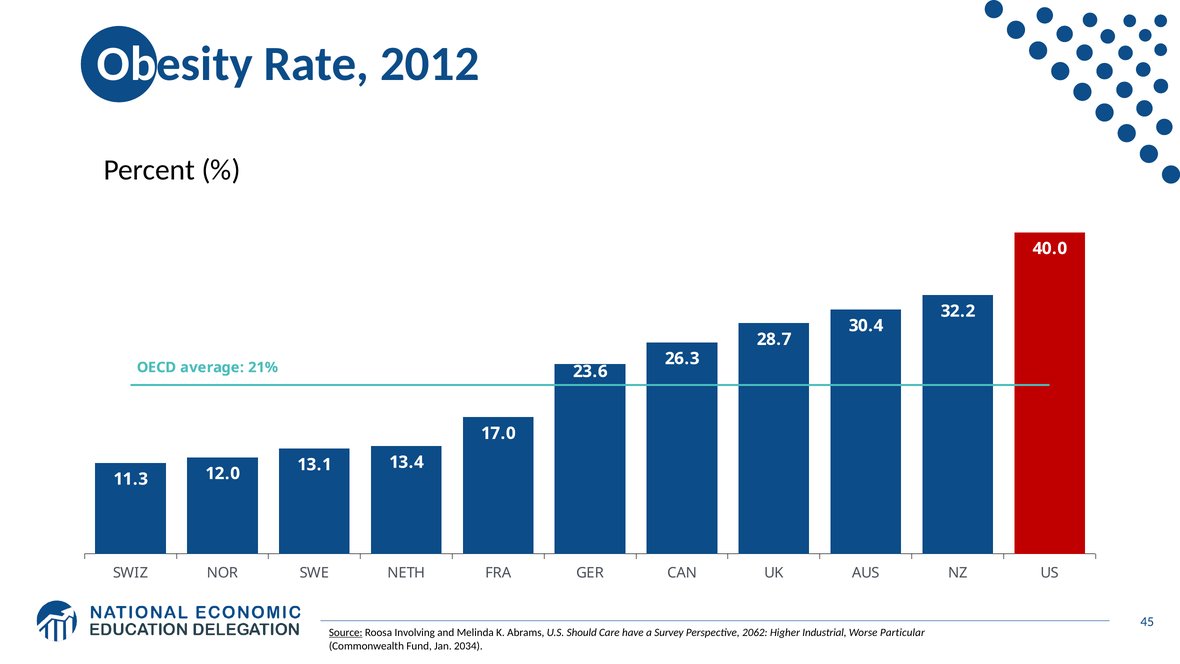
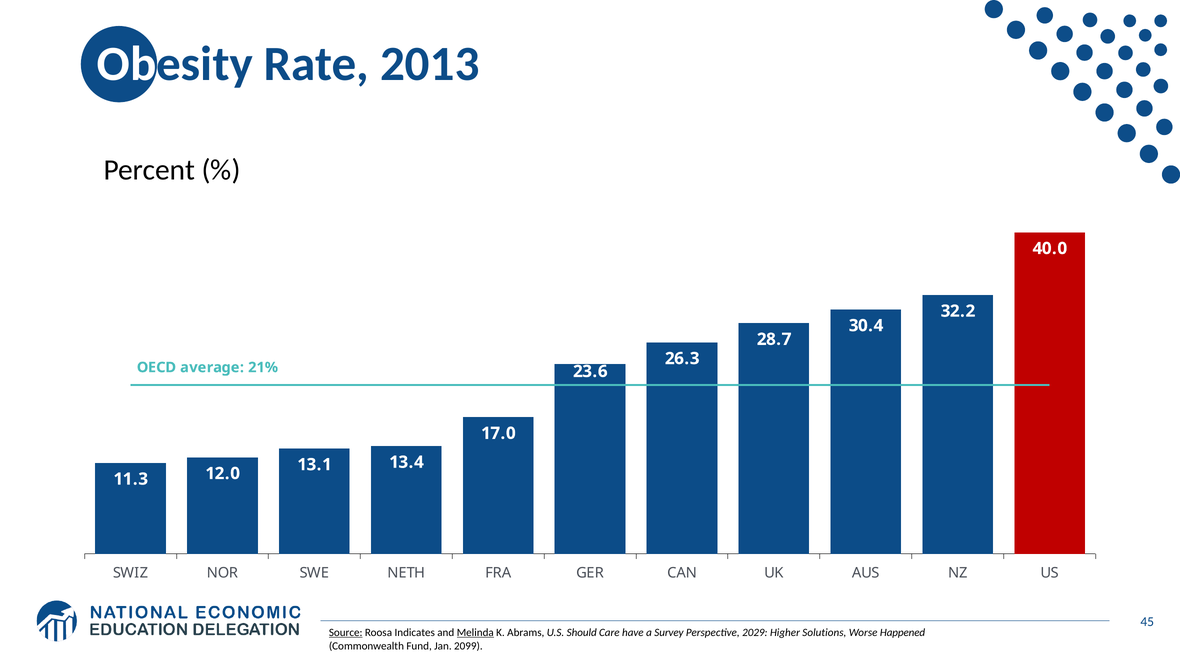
2012: 2012 -> 2013 (430, 64)
Involving: Involving -> Indicates (415, 632)
Melinda underline: none -> present (475, 632)
2062: 2062 -> 2029 (755, 632)
Industrial: Industrial -> Solutions (824, 632)
Particular: Particular -> Happened (903, 632)
2034: 2034 -> 2099 (468, 646)
